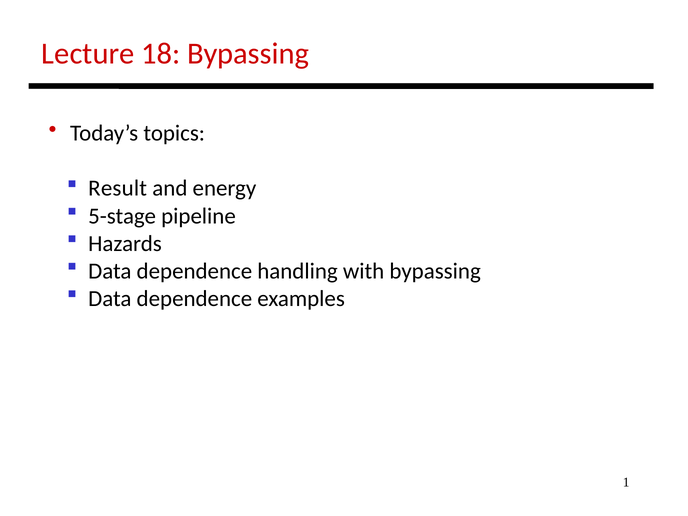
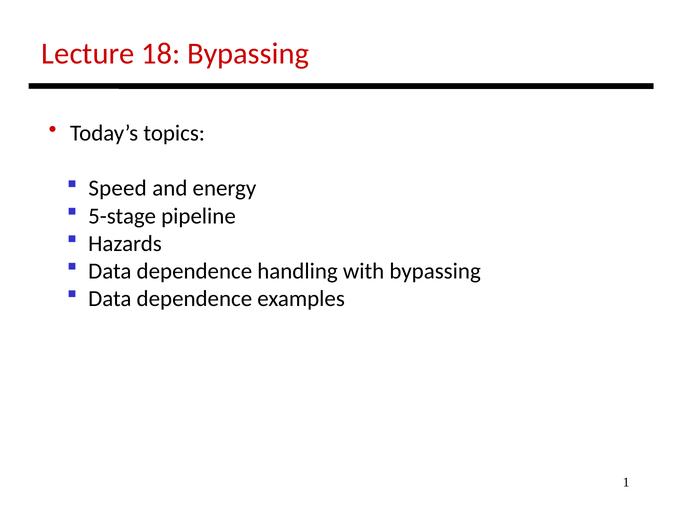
Result: Result -> Speed (118, 188)
